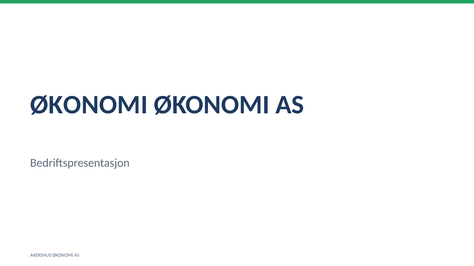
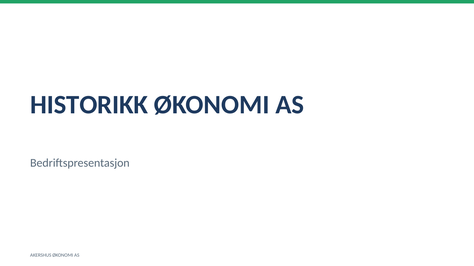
ØKONOMI: ØKONOMI -> HISTORIKK (89, 105)
